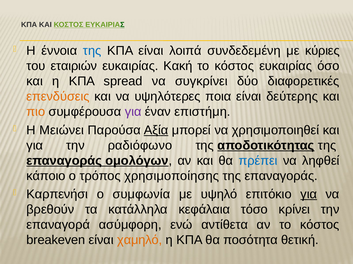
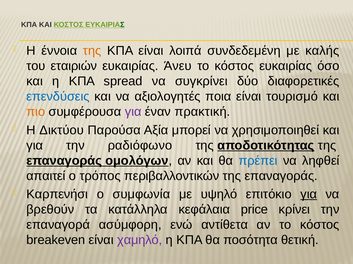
της colour: blue -> orange (92, 51)
κύριες: κύριες -> καλής (322, 51)
Κακή: Κακή -> Άνευ (178, 66)
επενδύσεις colour: orange -> blue (58, 97)
υψηλότερες: υψηλότερες -> αξιολογητές (168, 97)
δεύτερης: δεύτερης -> τουρισμό (292, 97)
επιστήμη: επιστήμη -> πρακτική (202, 112)
Μειώνει: Μειώνει -> Δικτύου (62, 130)
Αξία underline: present -> none (156, 130)
κάποιο: κάποιο -> απαιτεί (46, 176)
χρησιμοποίησης: χρησιμοποίησης -> περιβαλλοντικών (172, 176)
τόσο: τόσο -> price (254, 210)
χαμηλό colour: orange -> purple (140, 241)
